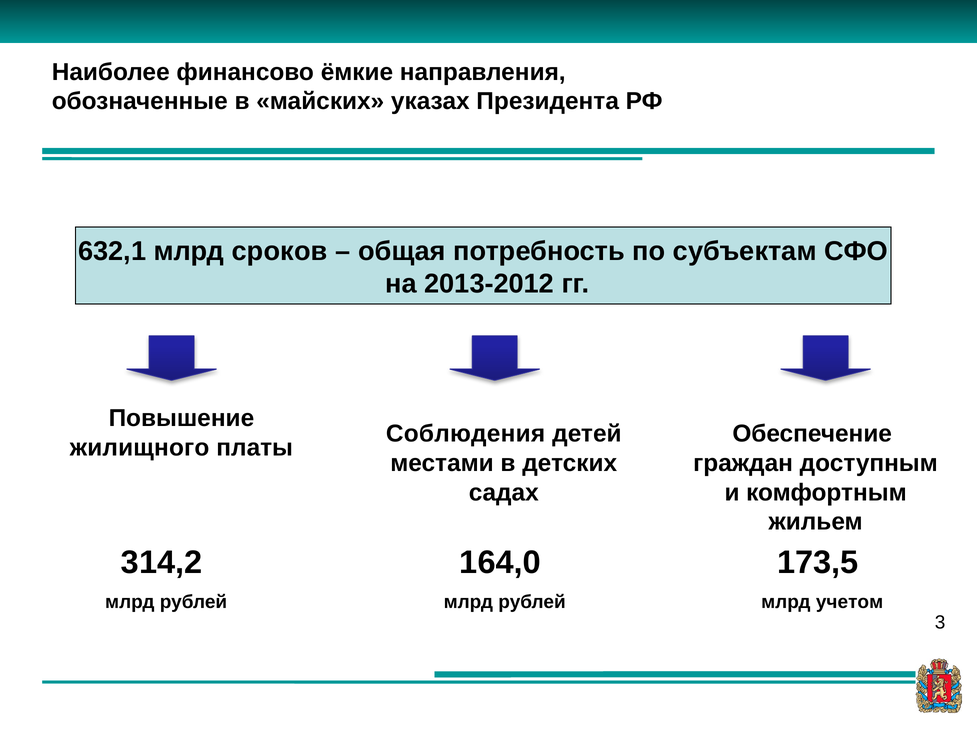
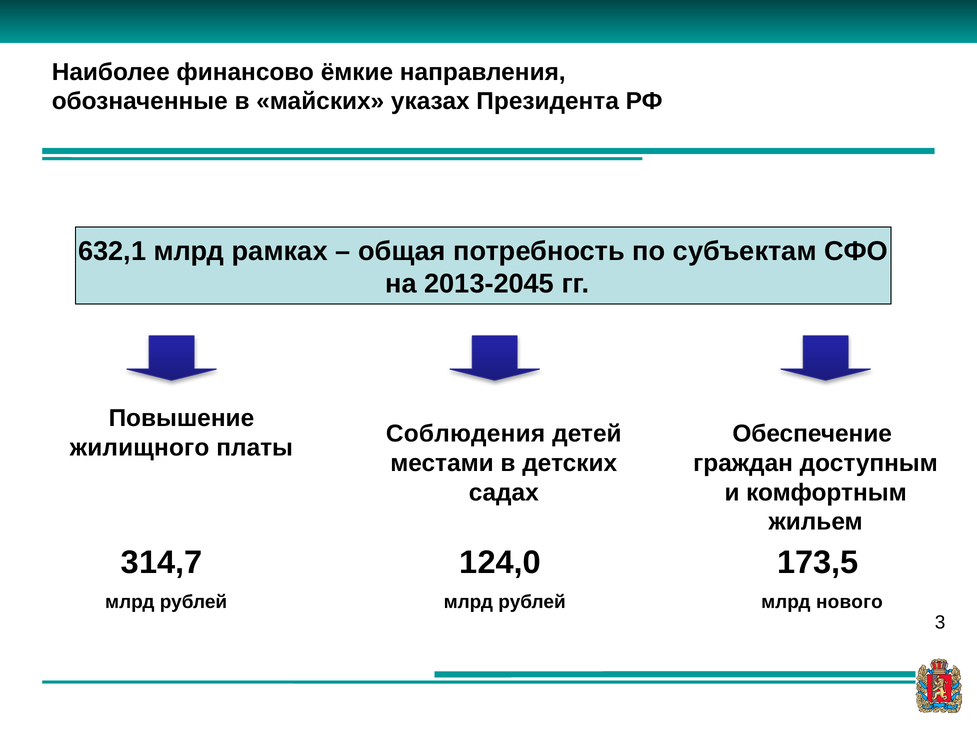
сроков: сроков -> рамках (280, 251)
2013-2012: 2013-2012 -> 2013-2045 (489, 284)
314,2: 314,2 -> 314,7 (162, 562)
164,0: 164,0 -> 124,0 (500, 562)
учетом: учетом -> нового (849, 602)
